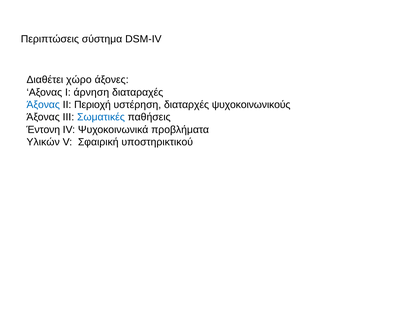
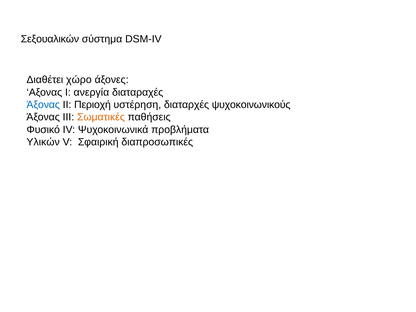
Περιπτώσεις: Περιπτώσεις -> Σεξουαλικών (50, 39)
άρνηση: άρνηση -> ανεργία (91, 92)
Σωματικές colour: blue -> orange (101, 117)
Έντονη: Έντονη -> Φυσικό (43, 130)
υποστηρικτικού: υποστηρικτικού -> διαπροσωπικές (157, 142)
